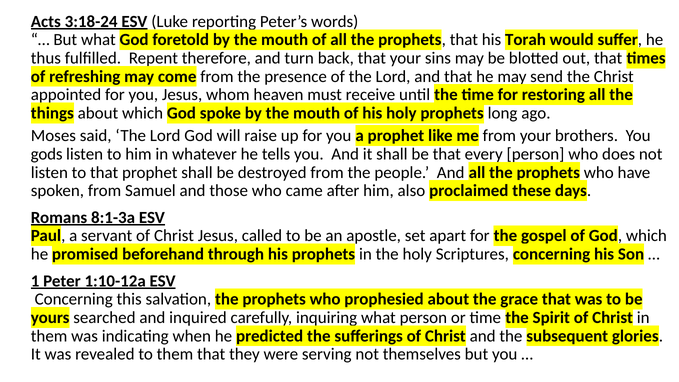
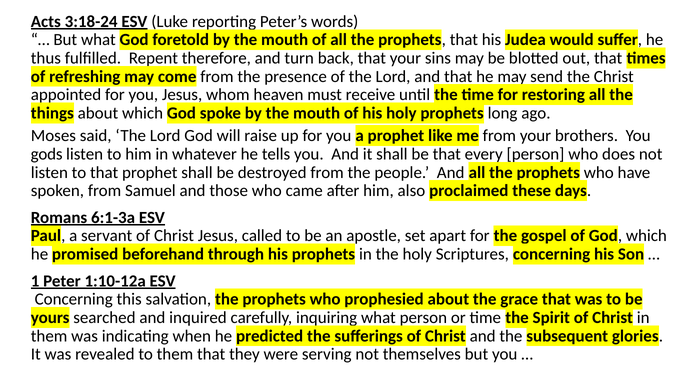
Torah: Torah -> Judea (525, 40)
8:1-3a: 8:1-3a -> 6:1-3a (113, 218)
